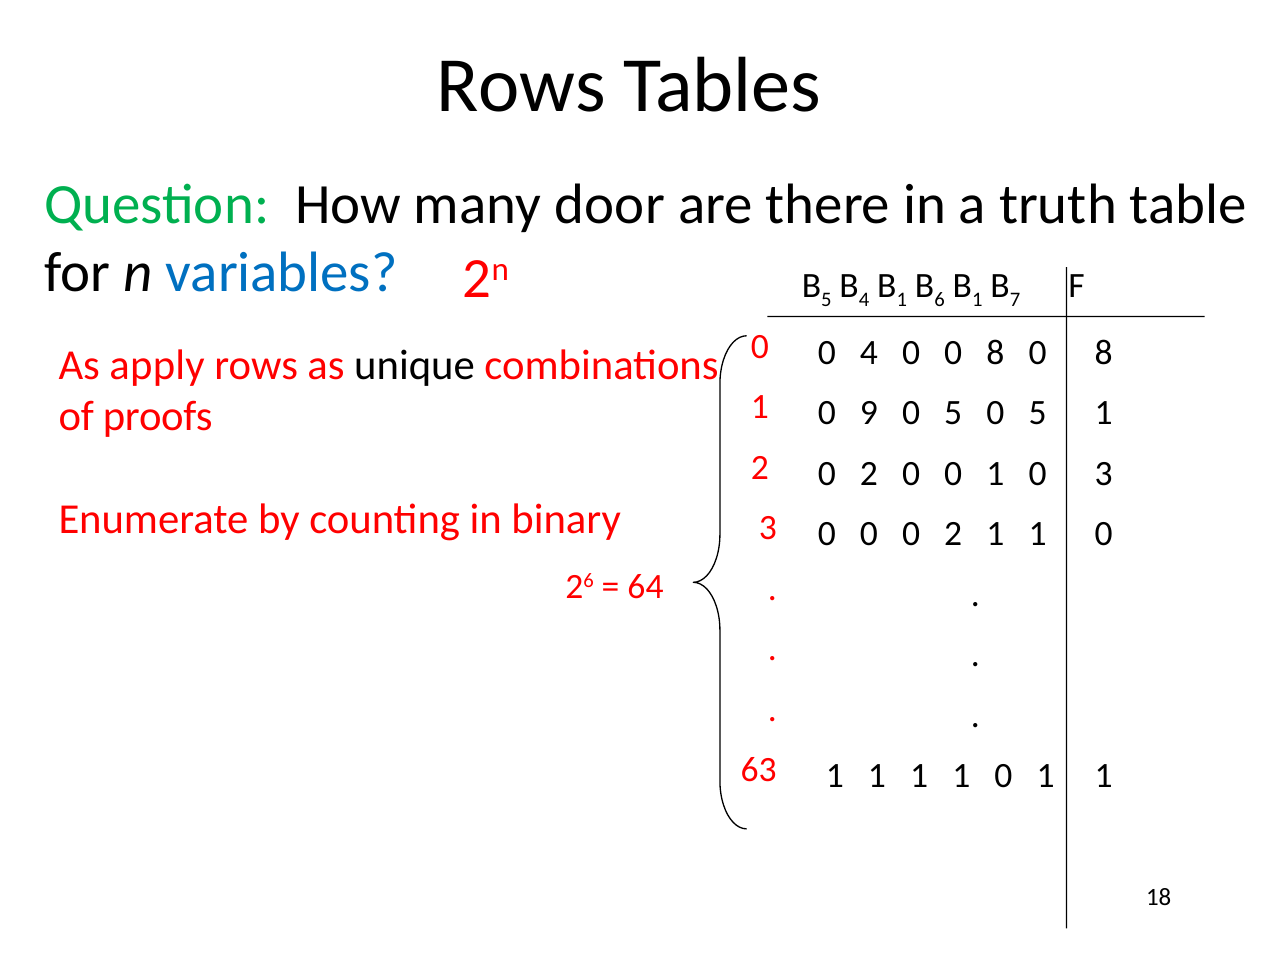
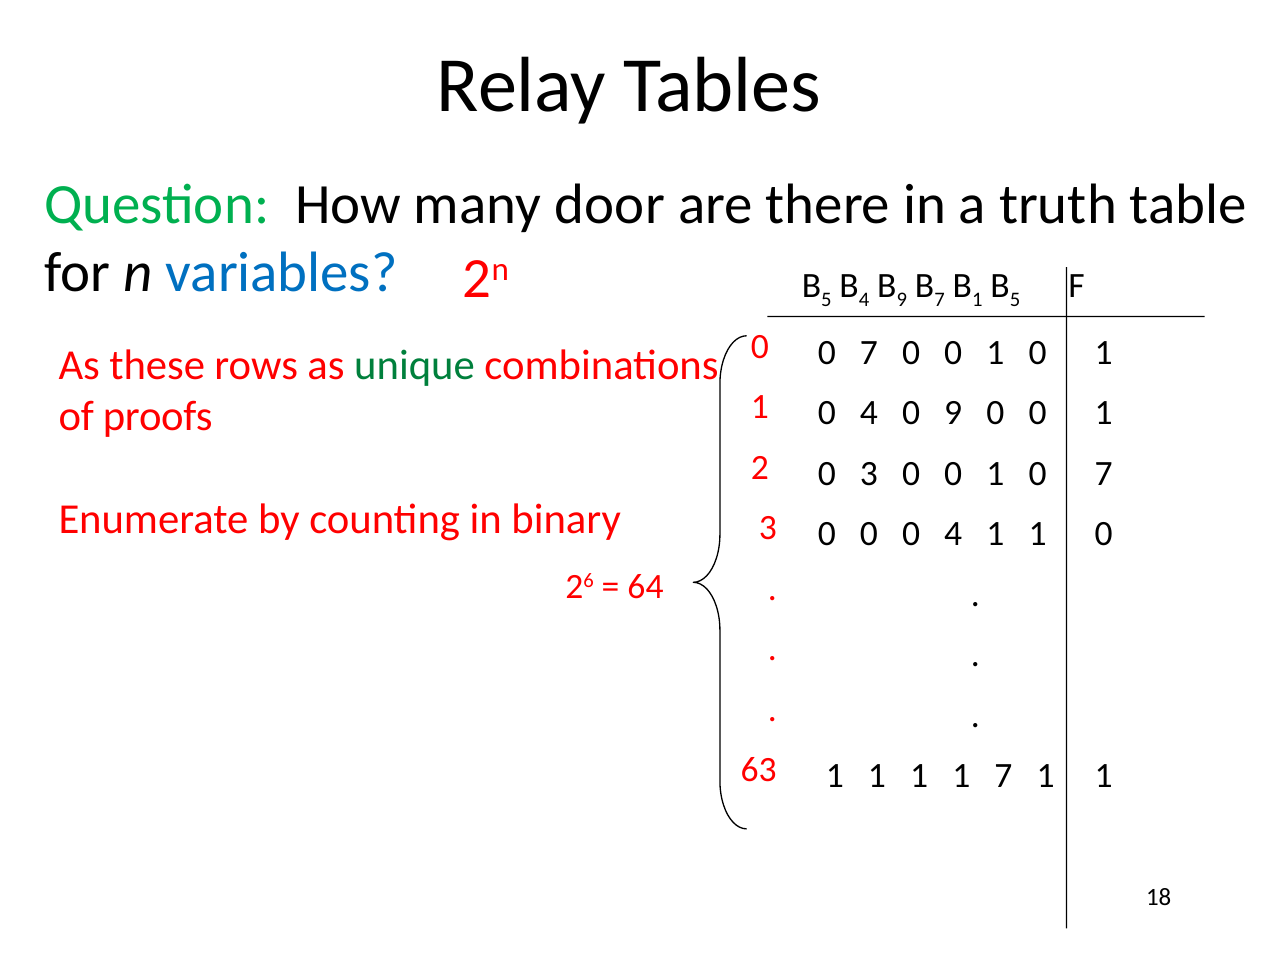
Rows: Rows -> Relay (522, 85)
1: 1 -> 9 (902, 300)
6: 6 -> 7 (940, 300)
7: 7 -> 5 (1015, 300)
4: 4 -> 7 (869, 352)
8: 8 -> 1 (995, 352)
8: 8 -> 1 (1104, 352)
apply: apply -> these (157, 366)
unique colour: black -> green (415, 366)
9: 9 -> 4 (869, 413)
5: 5 -> 9 (953, 413)
5: 5 -> 0 (1038, 413)
2: 2 -> 3 (869, 473)
1 0 3: 3 -> 7 (1104, 473)
0 0 2: 2 -> 4 (953, 534)
1 1 1 0: 0 -> 7 (1003, 776)
